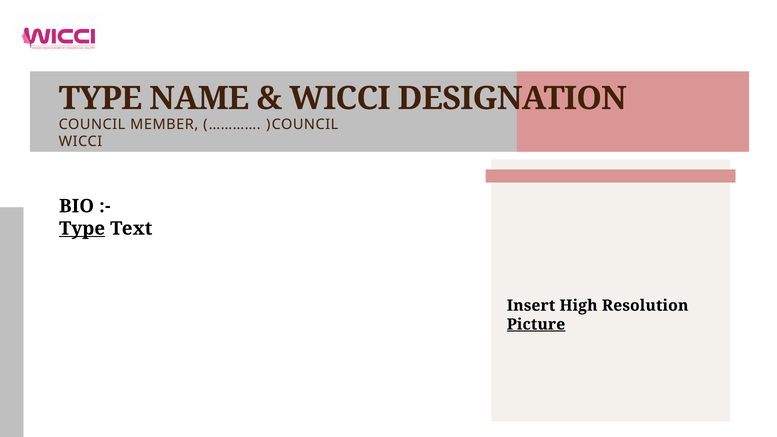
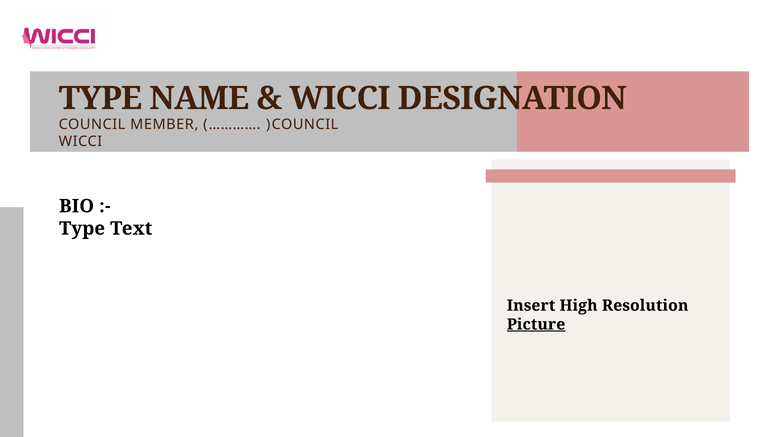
Type underline: present -> none (82, 229)
